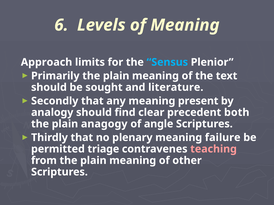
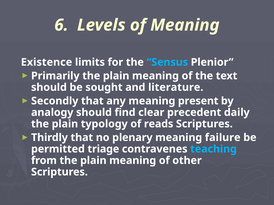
Approach: Approach -> Existence (46, 62)
both: both -> daily (237, 113)
anagogy: anagogy -> typology (104, 124)
angle: angle -> reads (159, 124)
teaching colour: pink -> light blue (214, 149)
